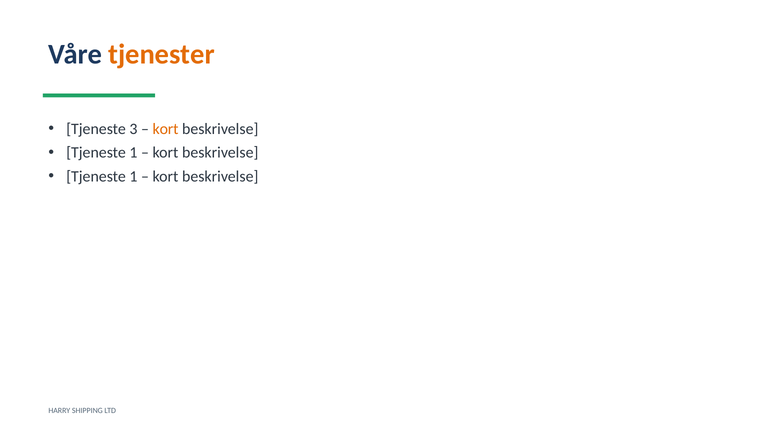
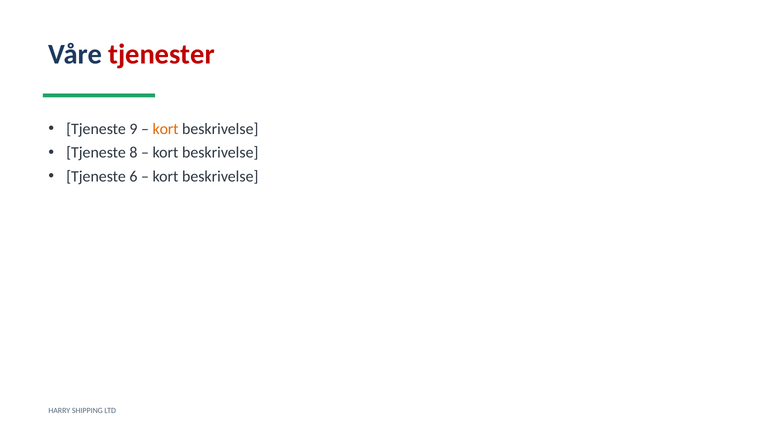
tjenester colour: orange -> red (162, 54)
3: 3 -> 9 (133, 129)
1: 1 -> 8 (133, 153)
1: 1 -> 6 (133, 176)
